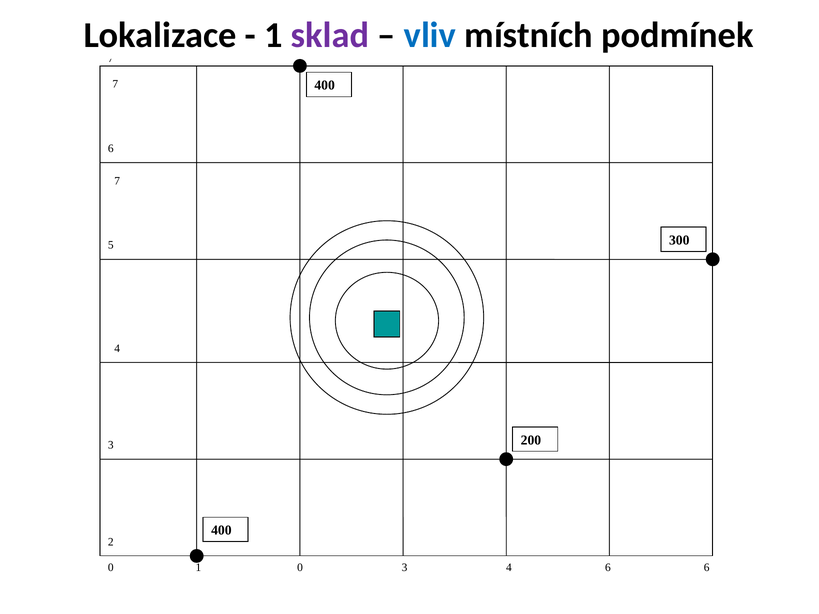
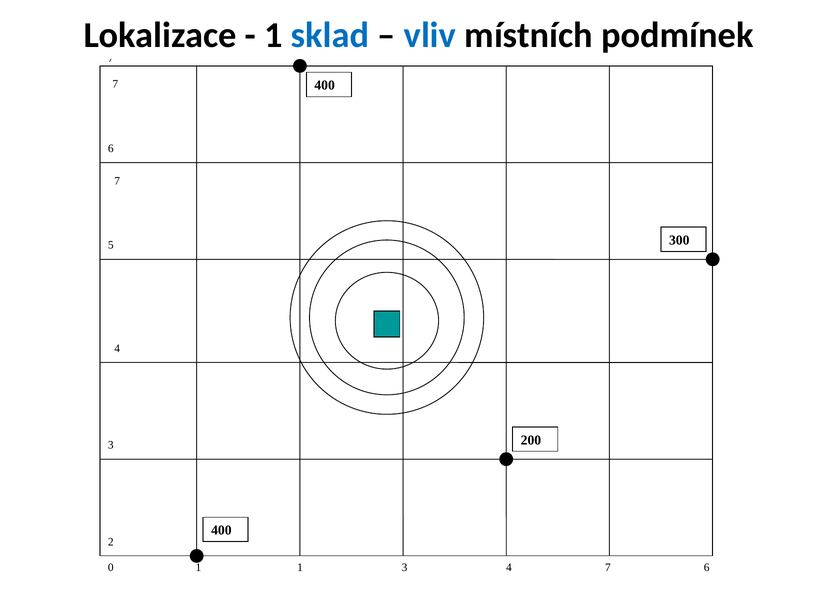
sklad colour: purple -> blue (330, 35)
1 0: 0 -> 1 (300, 568)
4 6: 6 -> 7 (608, 568)
